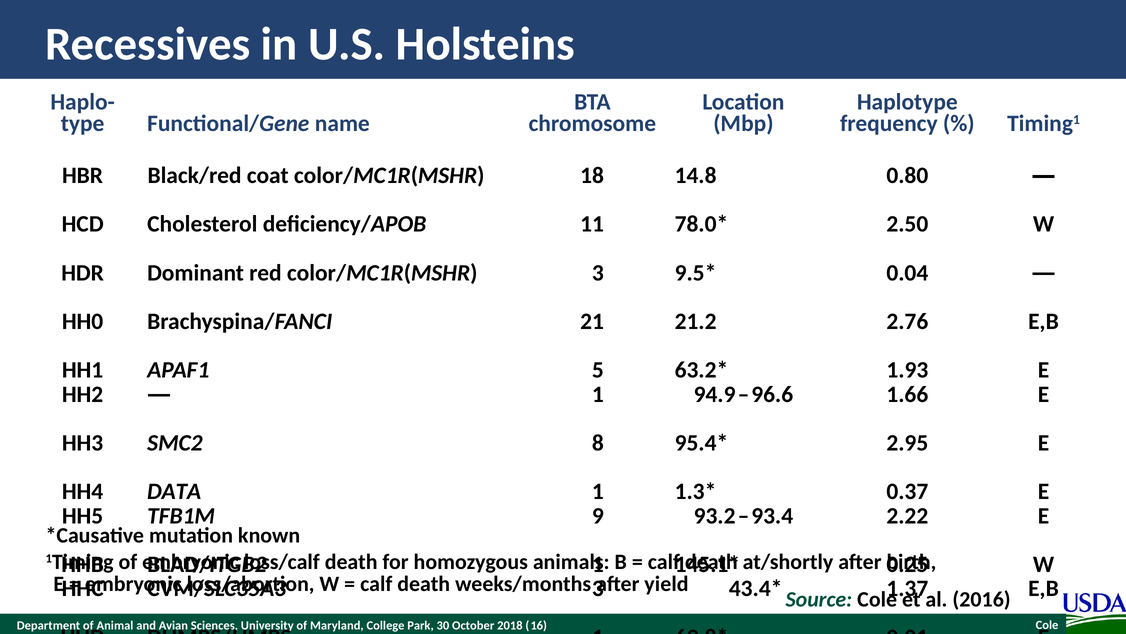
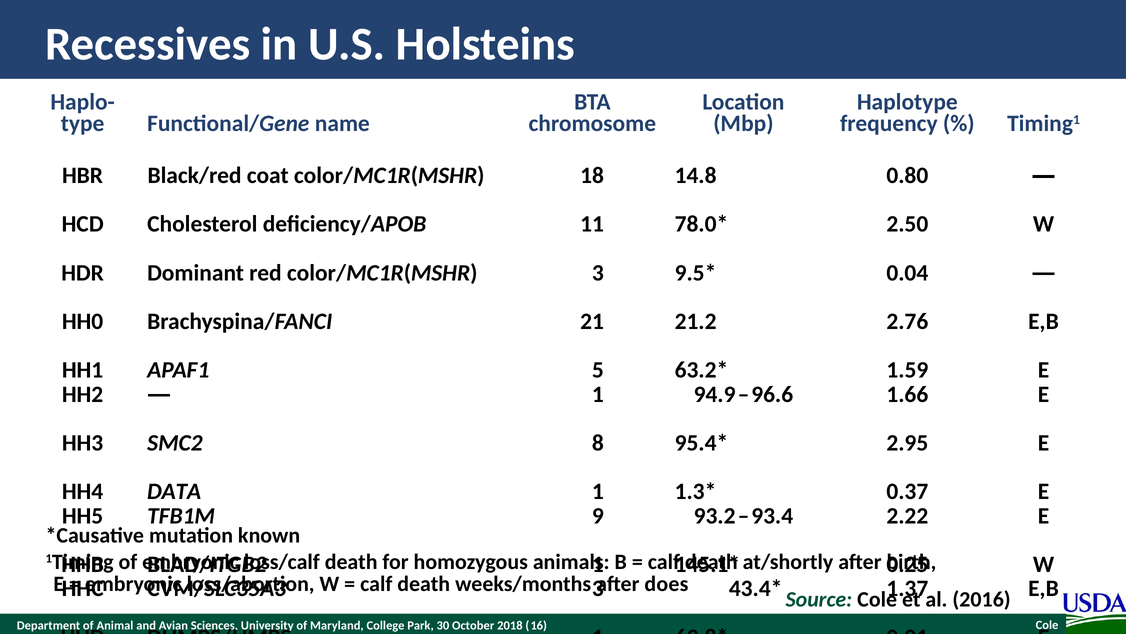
1.93: 1.93 -> 1.59 (907, 370)
yield: yield -> does (666, 584)
